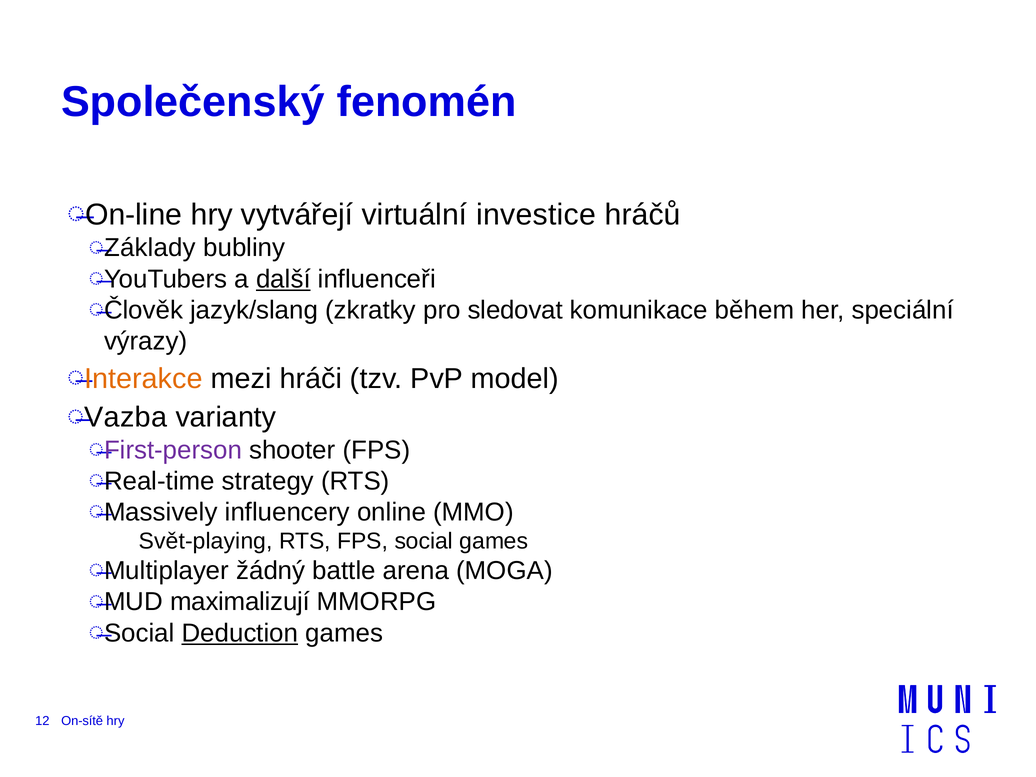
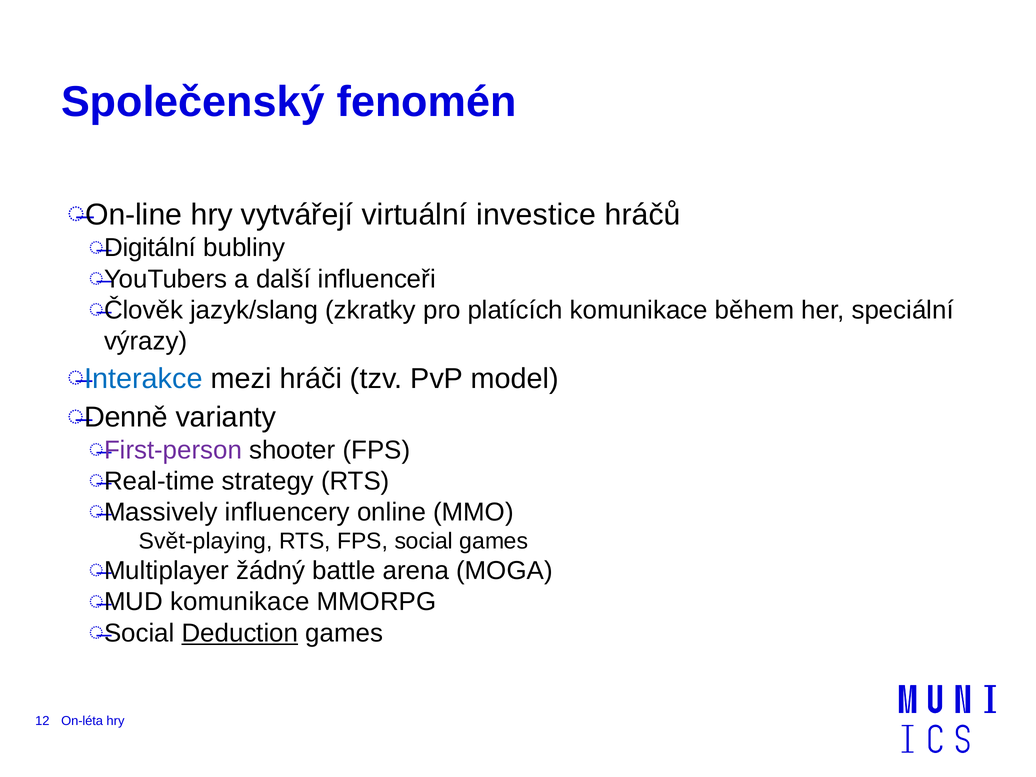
Základy: Základy -> Digitální (150, 248)
další underline: present -> none (283, 279)
sledovat: sledovat -> platících (515, 310)
Interakce colour: orange -> blue (144, 379)
Vazba: Vazba -> Denně (126, 417)
MUD maximalizují: maximalizují -> komunikace (240, 602)
On-sítě: On-sítě -> On-léta (82, 721)
